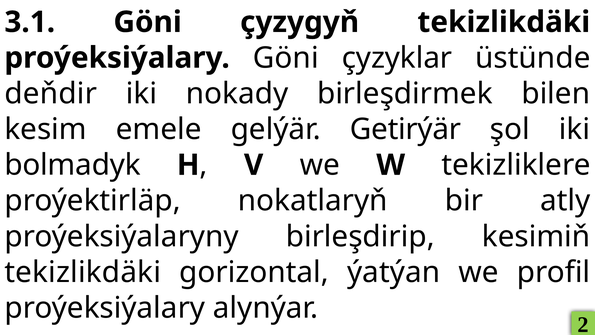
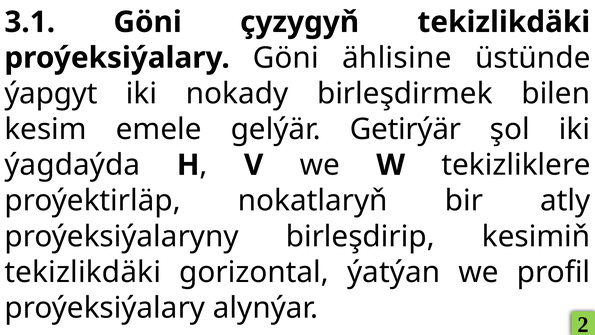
çyzyklar: çyzyklar -> ählisine (397, 58)
deňdir: deňdir -> ýapgyt (51, 94)
bolmadyk: bolmadyk -> ýagdaýda (72, 165)
